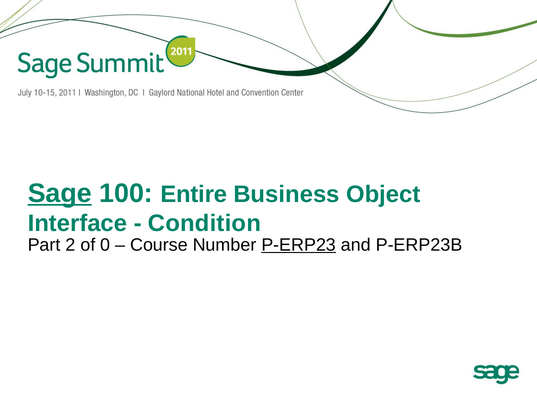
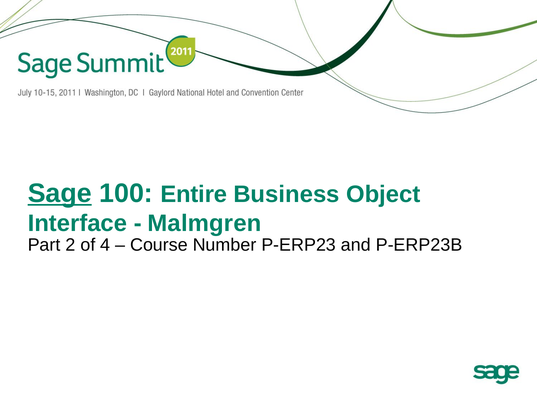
Condition: Condition -> Malmgren (204, 224)
0: 0 -> 4 (105, 245)
P-ERP23 underline: present -> none (299, 245)
